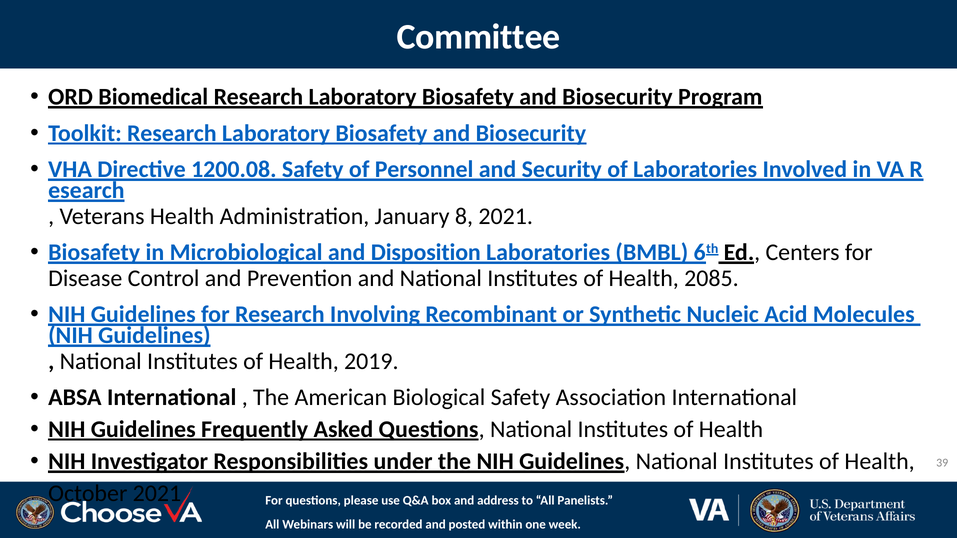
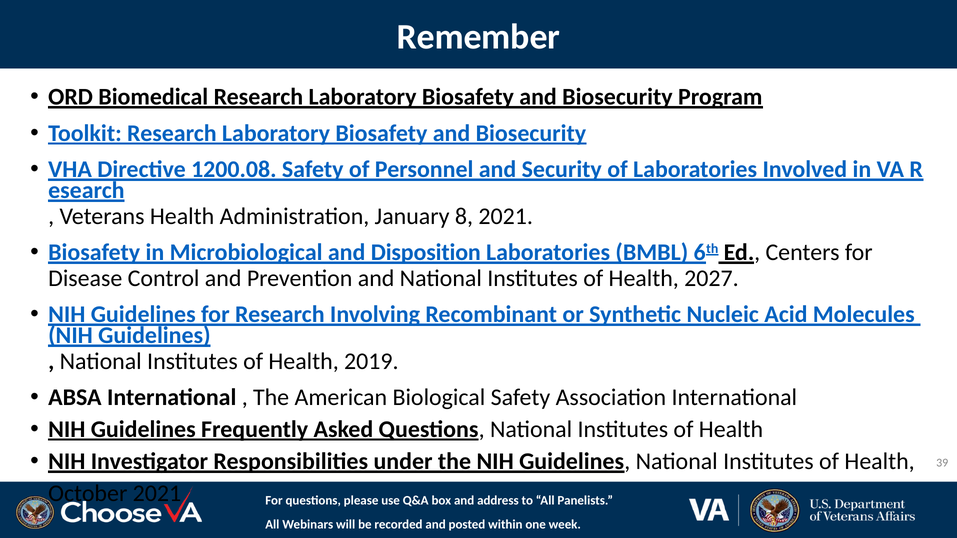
Committee: Committee -> Remember (478, 37)
2085: 2085 -> 2027 (711, 279)
